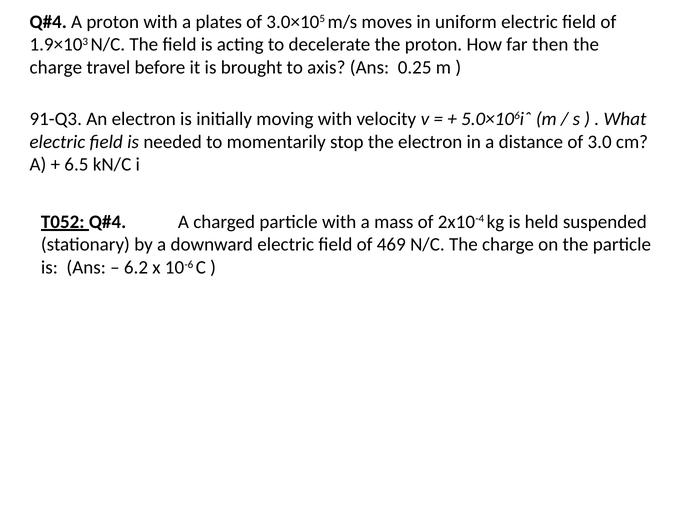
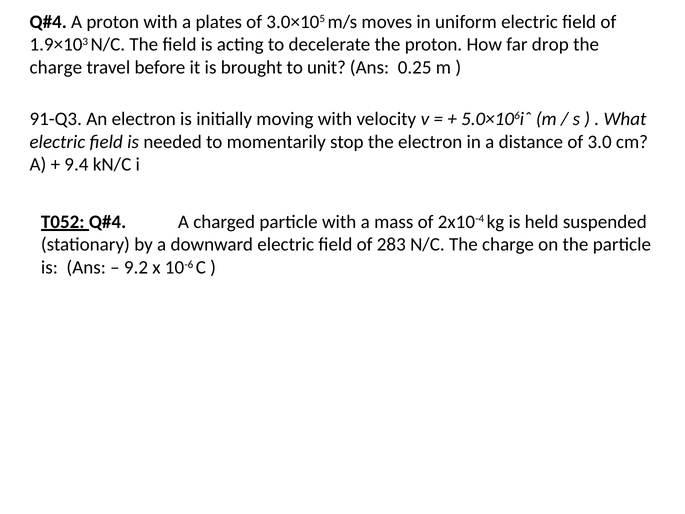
then: then -> drop (550, 45)
axis: axis -> unit (326, 68)
6.5: 6.5 -> 9.4 (76, 165)
469: 469 -> 283 (391, 244)
6.2: 6.2 -> 9.2 (136, 267)
